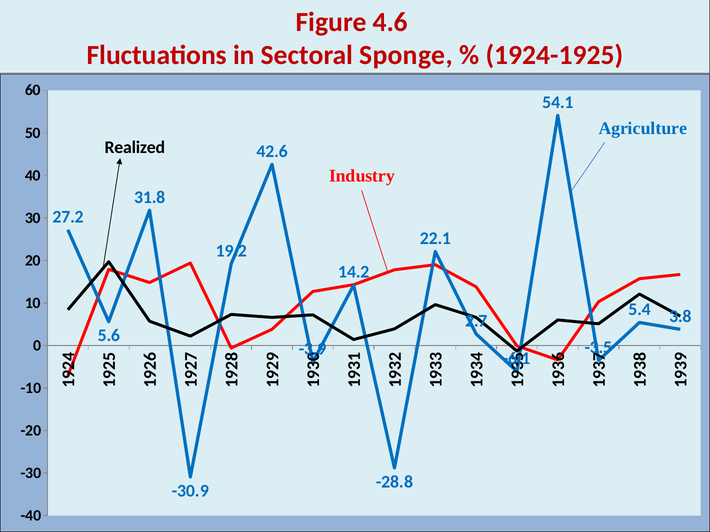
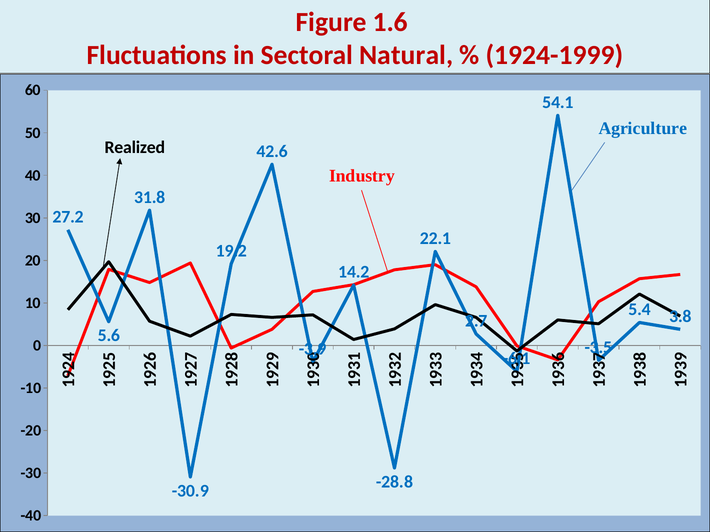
4.6: 4.6 -> 1.6 (390, 22)
Sponge: Sponge -> Natural (406, 55)
1924-1925: 1924-1925 -> 1924-1999 (554, 55)
